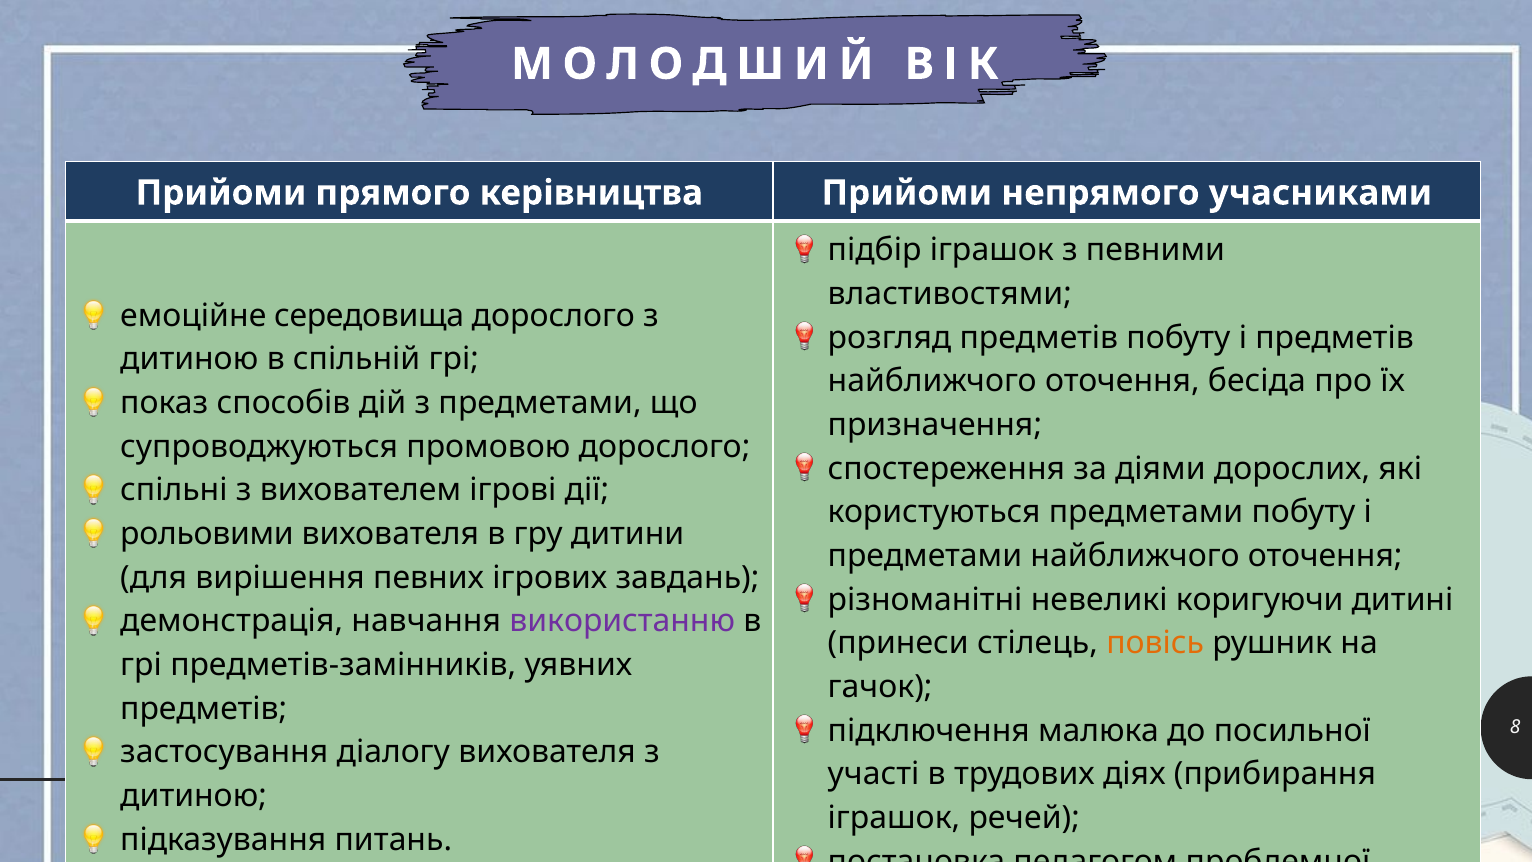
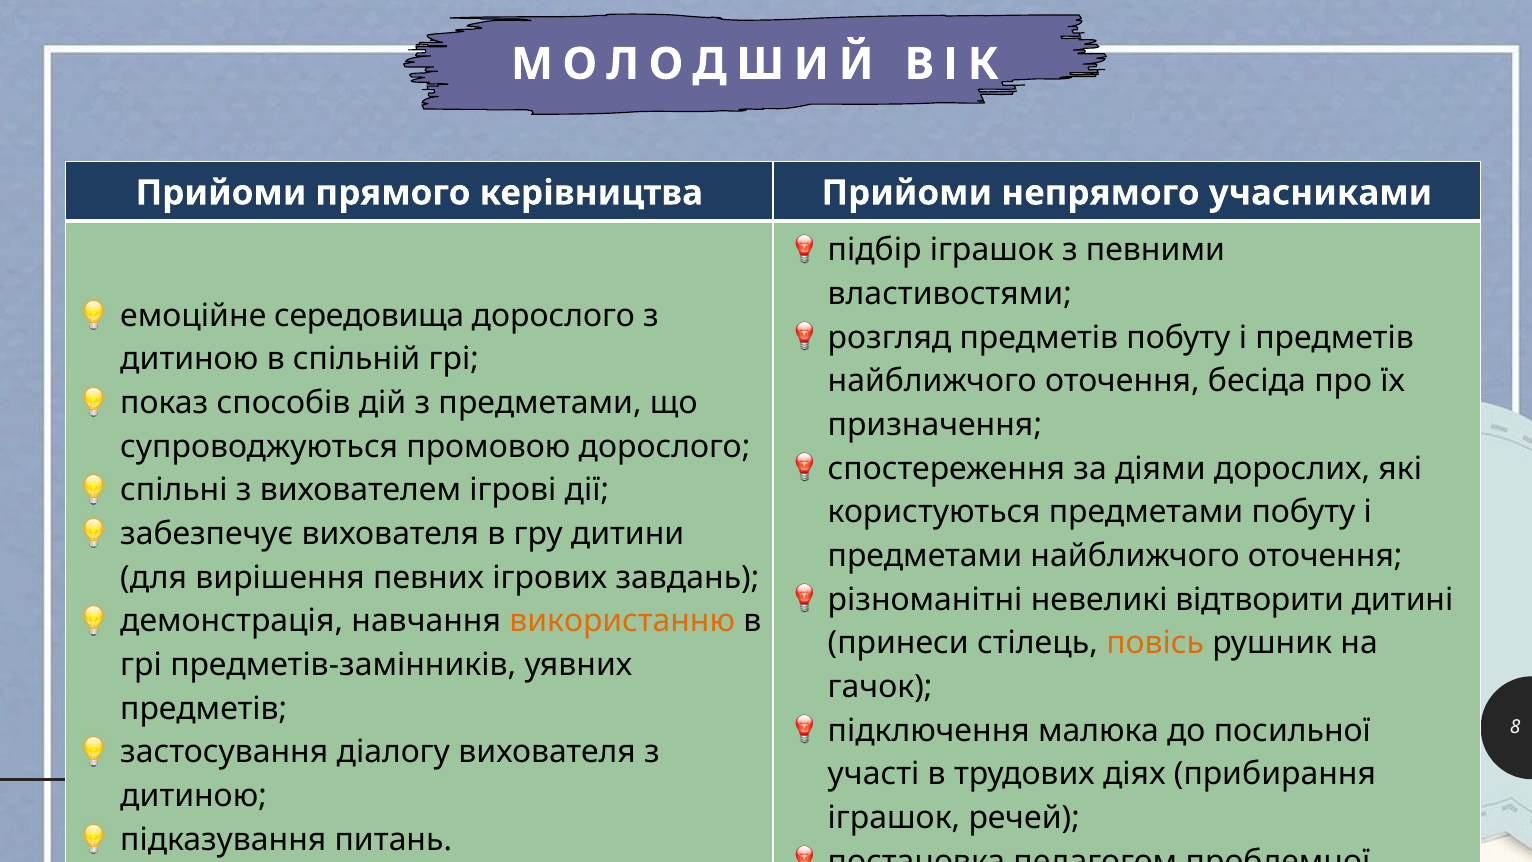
рольовими: рольовими -> забезпечує (207, 534)
коригуючи: коригуючи -> відтворити (1260, 599)
використанню colour: purple -> orange (622, 621)
